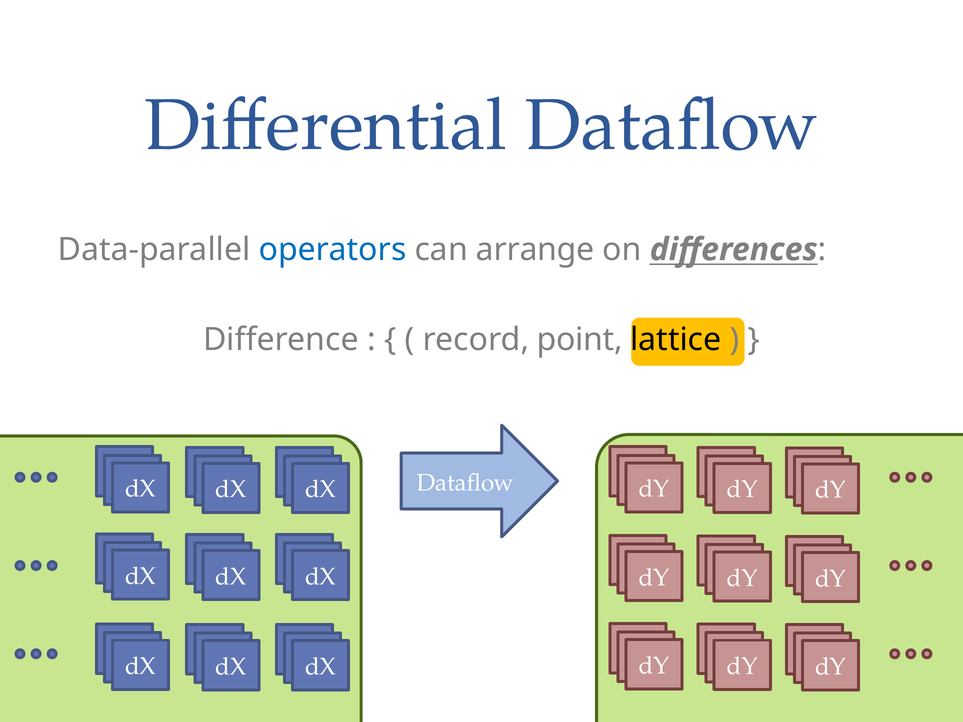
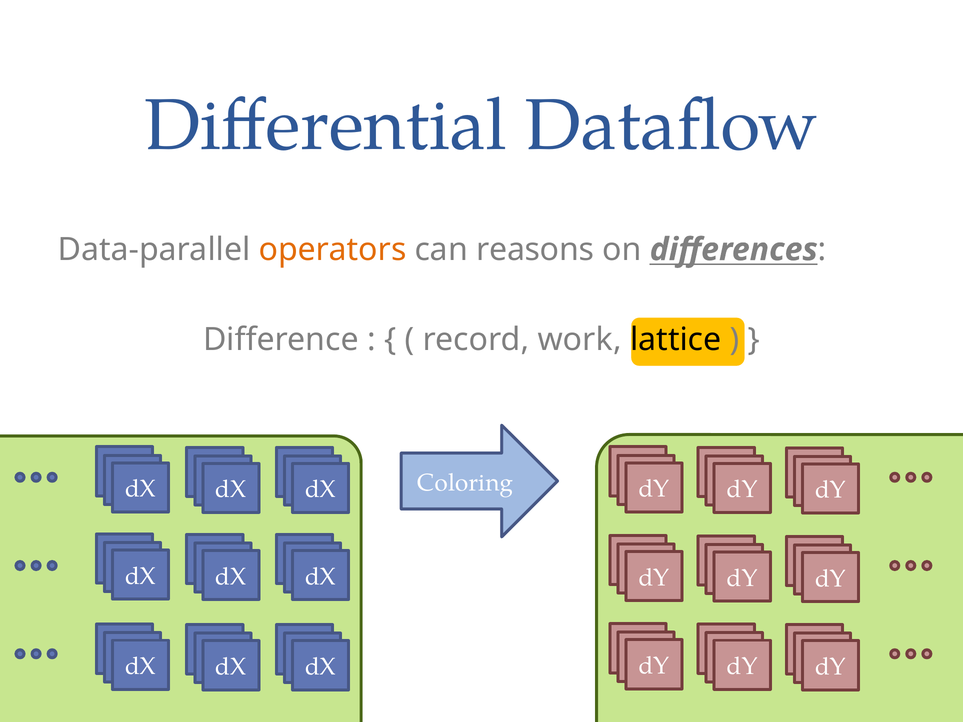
operators colour: blue -> orange (333, 250)
arrange: arrange -> reasons (535, 250)
point: point -> work (580, 340)
Dataflow: Dataflow -> Coloring (465, 483)
